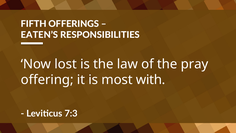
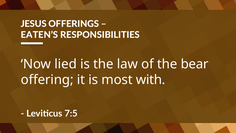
FIFTH: FIFTH -> JESUS (34, 24)
lost: lost -> lied (66, 64)
pray: pray -> bear (195, 64)
7:3: 7:3 -> 7:5 (71, 113)
